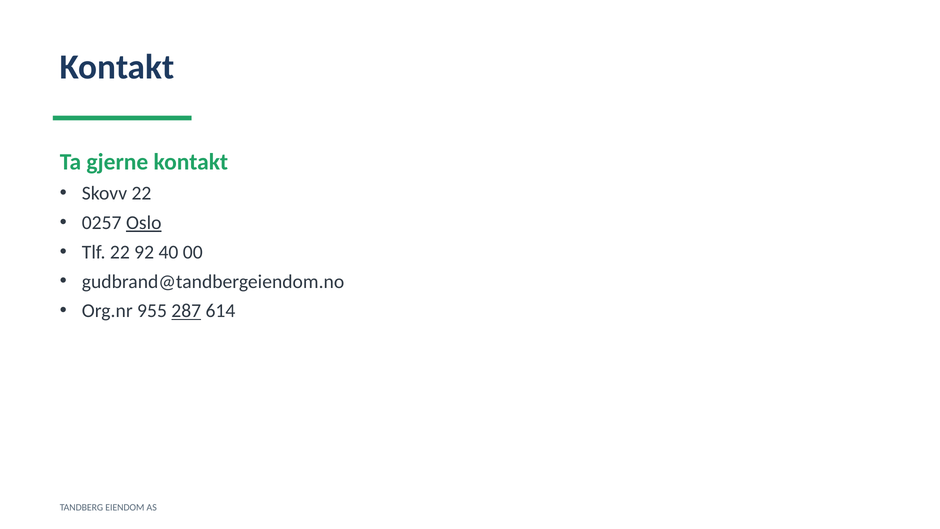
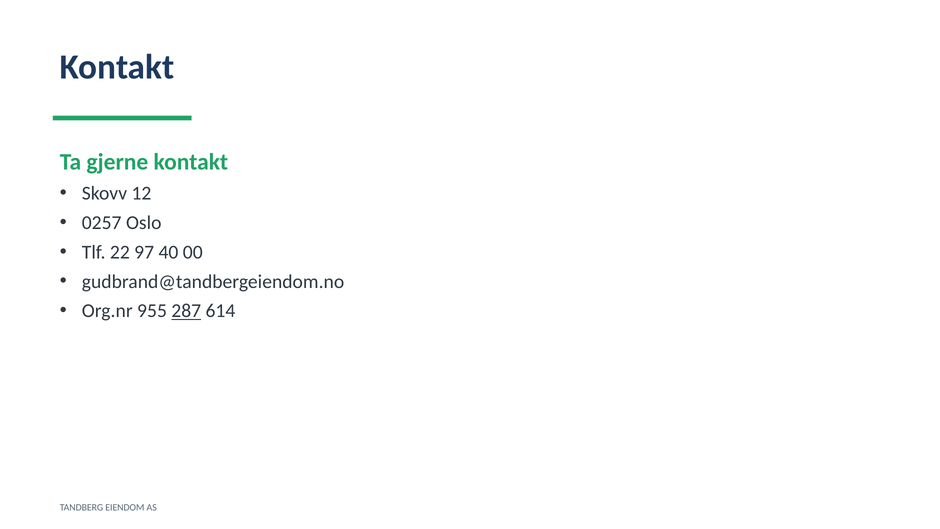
Skovv 22: 22 -> 12 (141, 193)
Oslo underline: present -> none (144, 223)
92: 92 -> 97 (144, 252)
